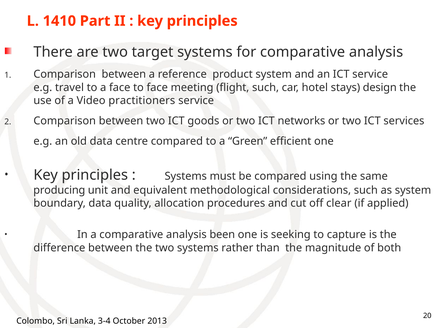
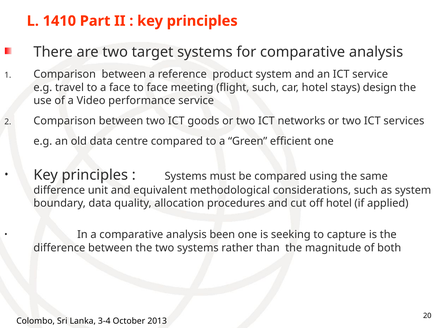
practitioners: practitioners -> performance (142, 100)
producing: producing -> difference (59, 190)
off clear: clear -> hotel (339, 203)
